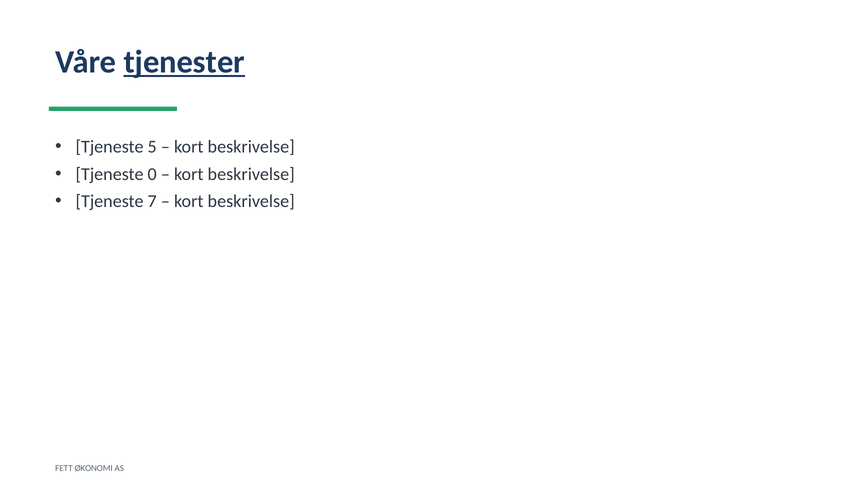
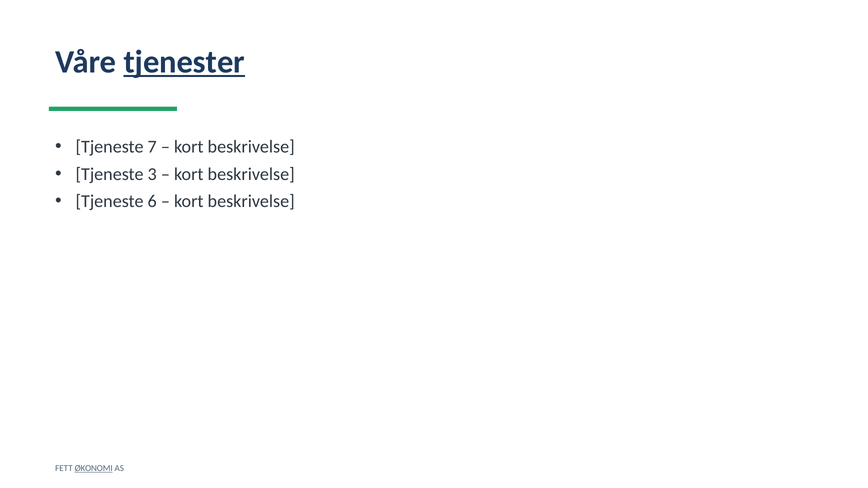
5: 5 -> 7 (152, 147)
0: 0 -> 3 (152, 174)
7: 7 -> 6 (152, 201)
ØKONOMI underline: none -> present (94, 468)
